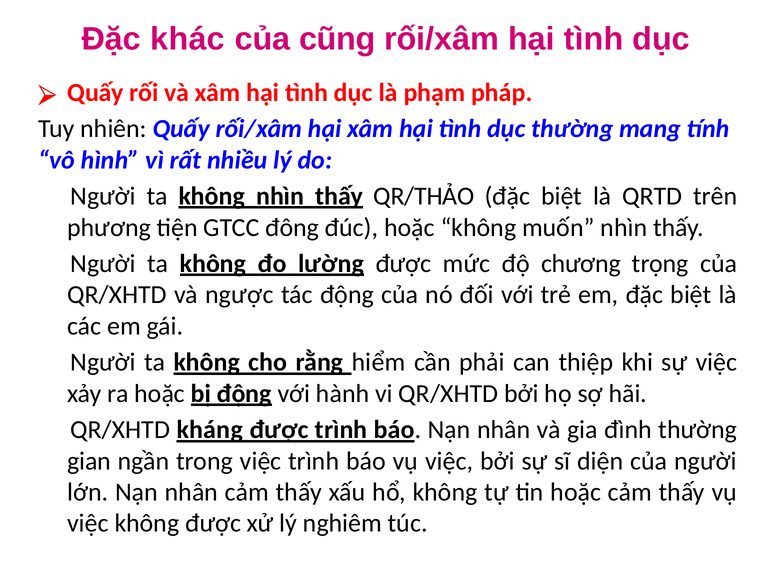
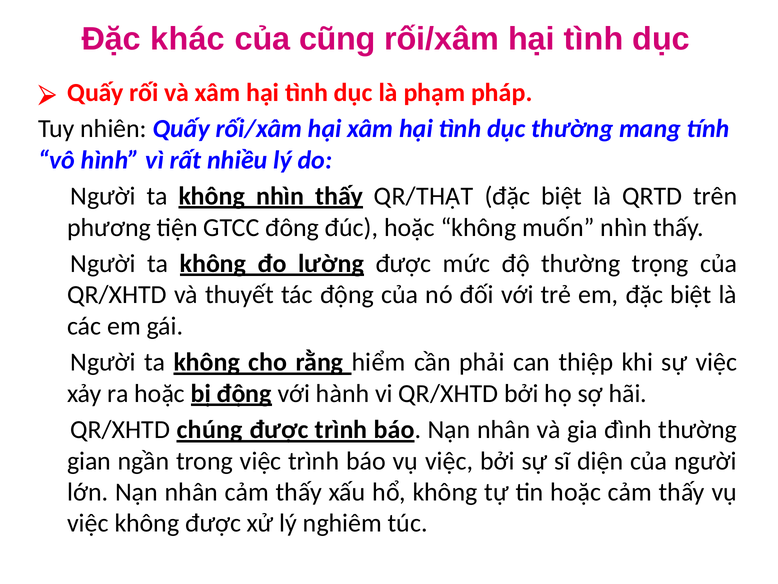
QR/THẢO: QR/THẢO -> QR/THẬT (424, 196)
độ chương: chương -> thường (581, 264)
ngược: ngược -> thuyết (239, 295)
kháng: kháng -> chúng (210, 430)
